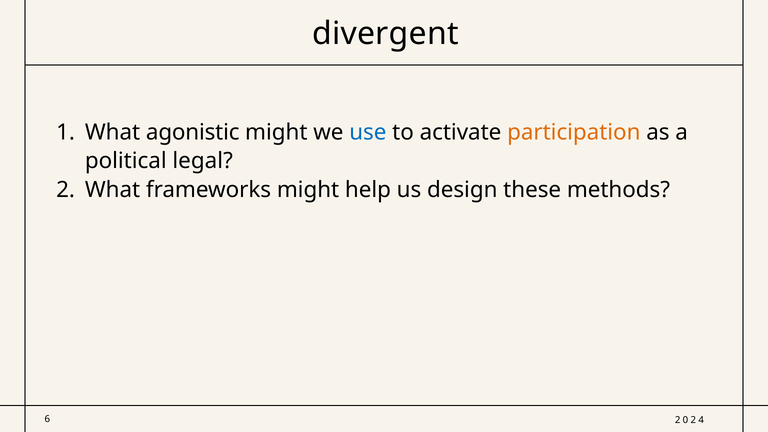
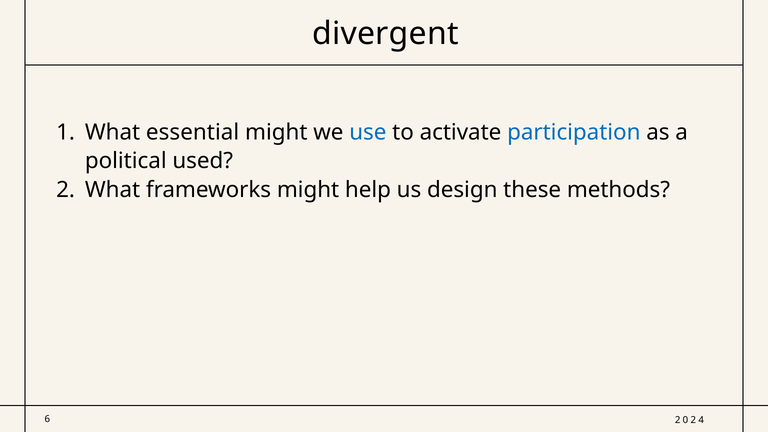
agonistic: agonistic -> essential (193, 132)
participation colour: orange -> blue (574, 132)
legal: legal -> used (203, 161)
